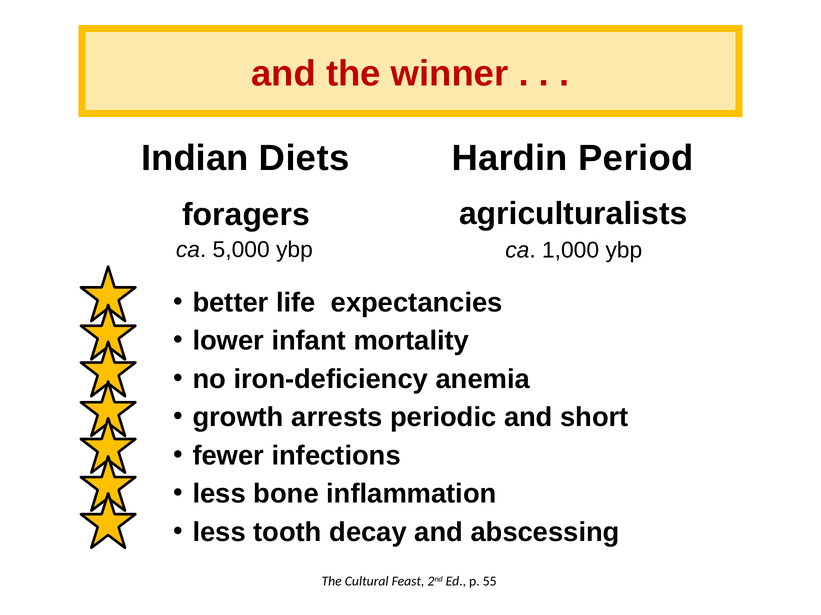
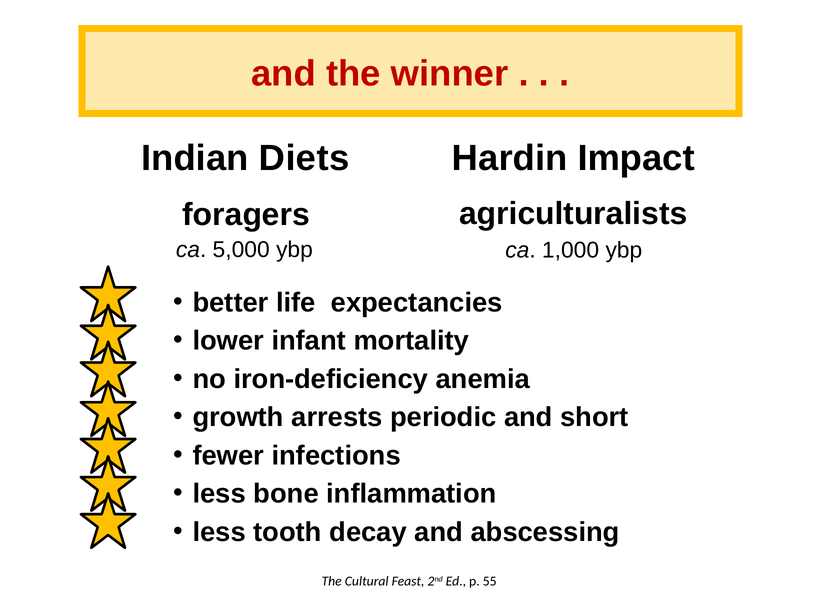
Period: Period -> Impact (636, 159)
